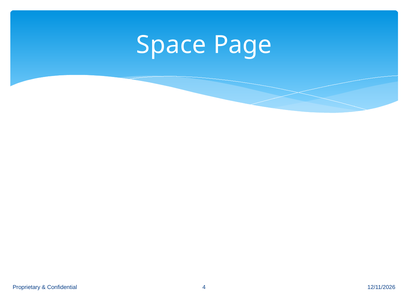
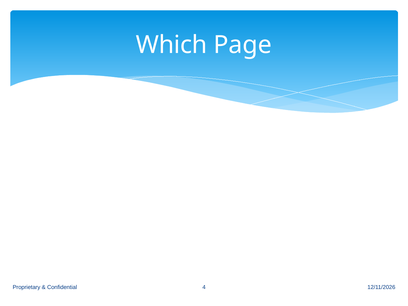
Space: Space -> Which (172, 45)
